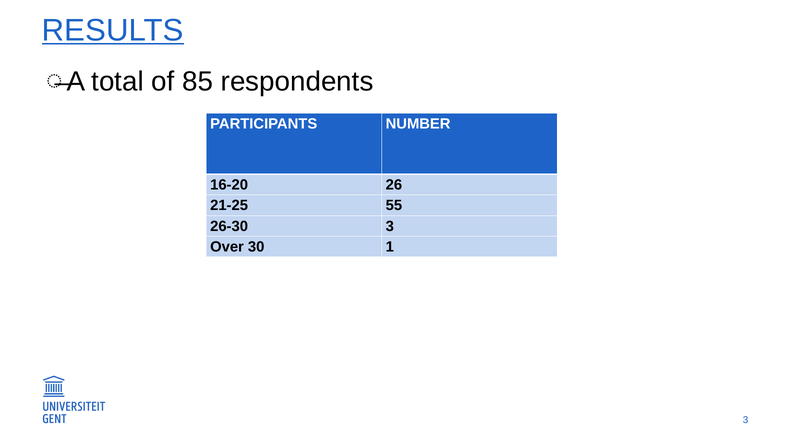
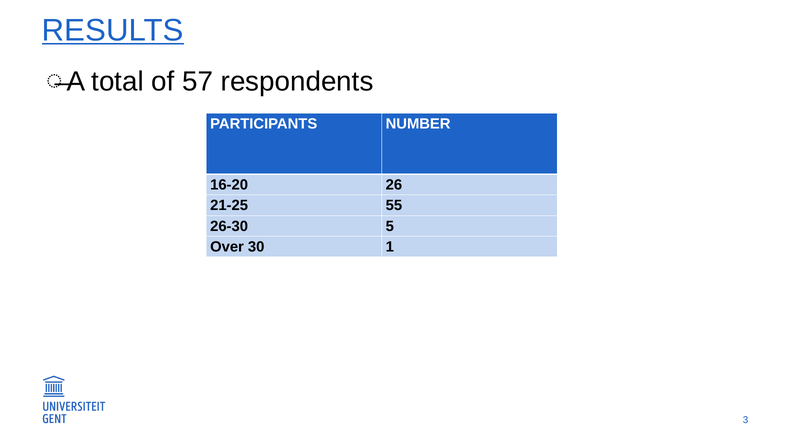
85: 85 -> 57 (198, 82)
26-30 3: 3 -> 5 (390, 226)
